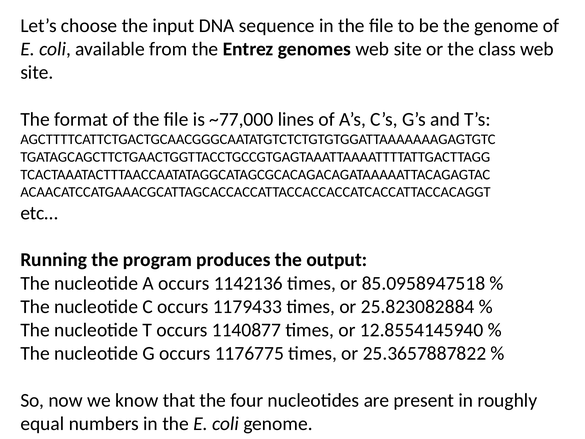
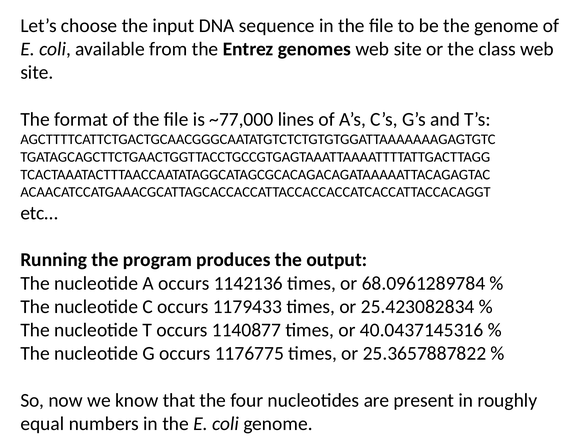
85.0958947518: 85.0958947518 -> 68.0961289784 (423, 283)
25.823082884: 25.823082884 -> 25.423082834 (418, 306)
12.8554145940: 12.8554145940 -> 40.0437145316 (422, 330)
